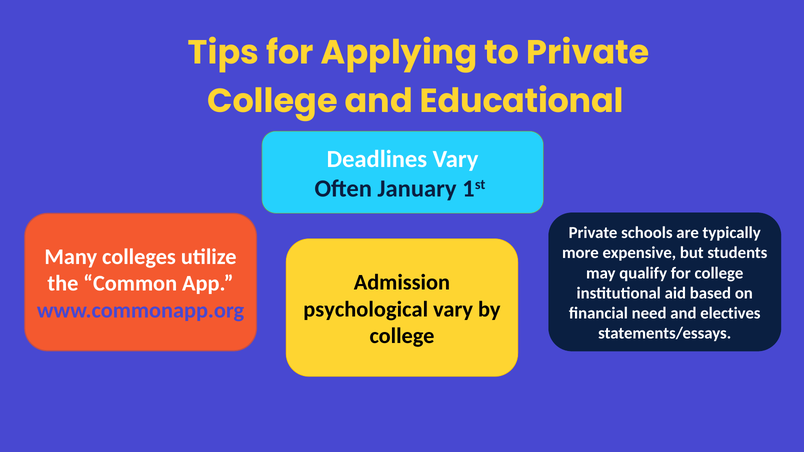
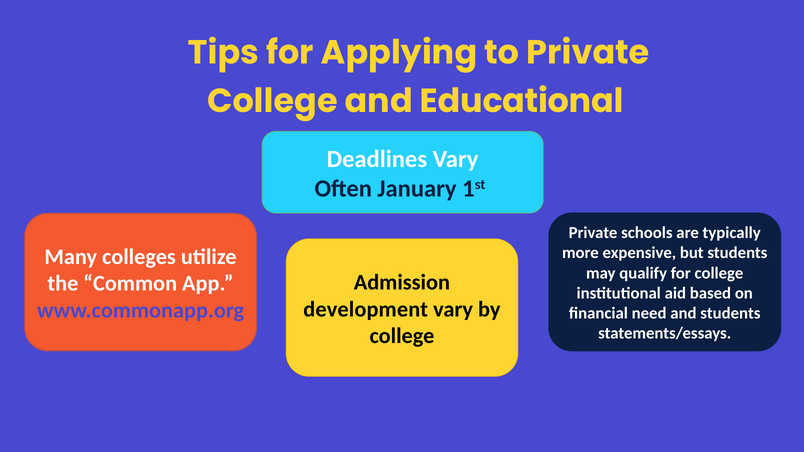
psychological: psychological -> development (366, 309)
and electives: electives -> students (730, 313)
